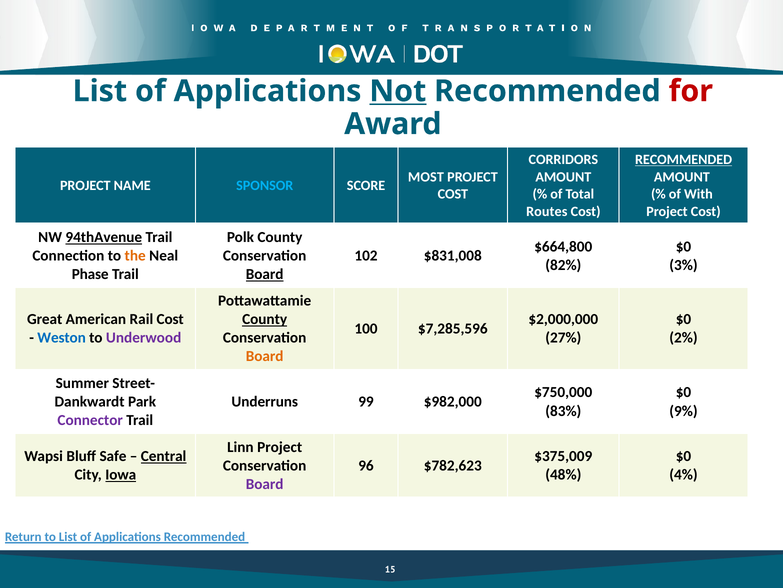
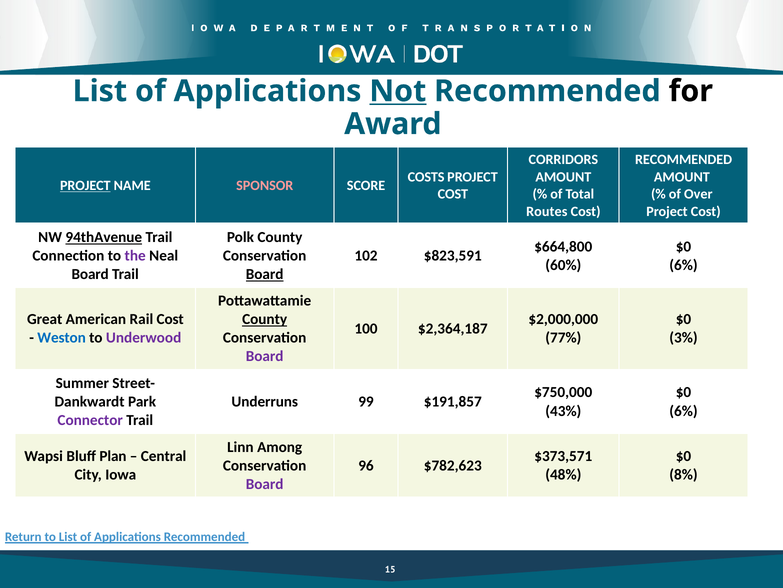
for colour: red -> black (691, 91)
RECOMMENDED underline: present -> none (684, 159)
MOST: MOST -> COSTS (426, 177)
PROJECT underline: none -> present (85, 185)
SPONSOR colour: light blue -> pink (265, 185)
With: With -> Over (698, 194)
the colour: orange -> purple (135, 255)
$831,008: $831,008 -> $823,591 (453, 255)
82%: 82% -> 60% (563, 265)
3%: 3% -> 6% (683, 265)
Phase: Phase -> Board (90, 274)
$7,285,596: $7,285,596 -> $2,364,187 (453, 328)
27%: 27% -> 77% (563, 337)
2%: 2% -> 3% (683, 337)
Board colour: orange -> purple (265, 356)
$982,000: $982,000 -> $191,857 (453, 401)
83%: 83% -> 43% (563, 410)
9%: 9% -> 6% (683, 410)
Linn Project: Project -> Among (280, 446)
Safe: Safe -> Plan (113, 456)
Central underline: present -> none (164, 456)
$375,009: $375,009 -> $373,571 (563, 456)
Iowa underline: present -> none (121, 474)
4%: 4% -> 8% (683, 474)
